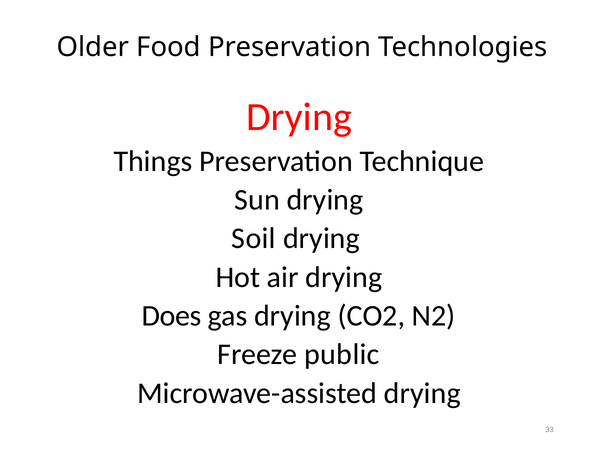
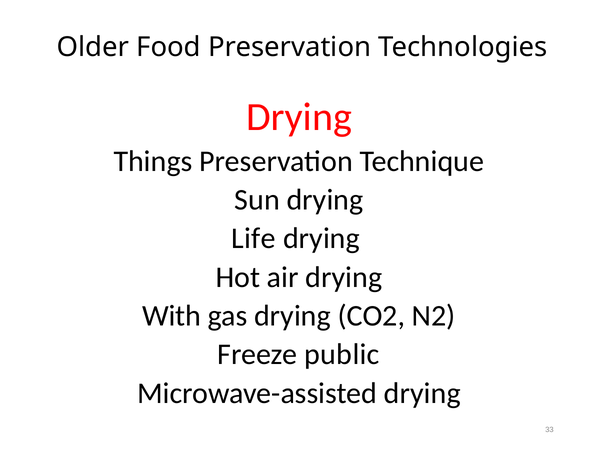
Soil: Soil -> Life (254, 239)
Does: Does -> With (172, 316)
